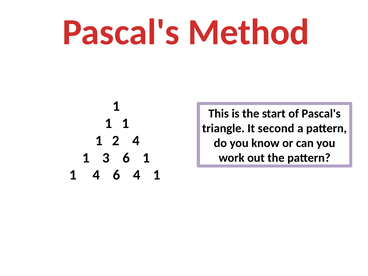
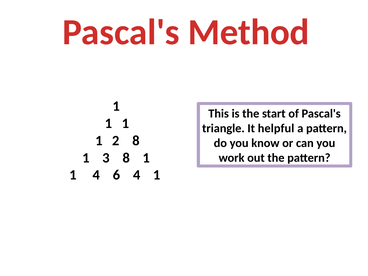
second: second -> helpful (276, 128)
2 4: 4 -> 8 (136, 141)
3 6: 6 -> 8 (126, 158)
